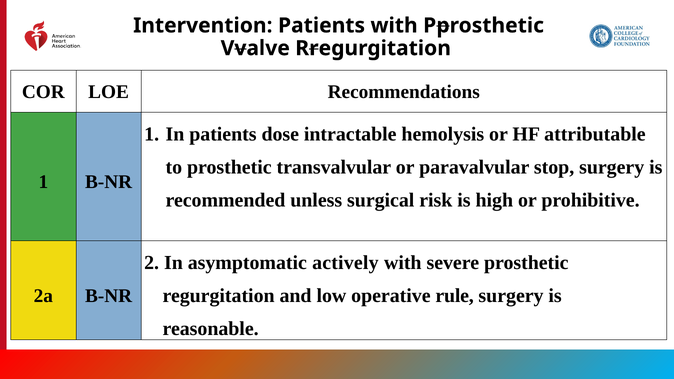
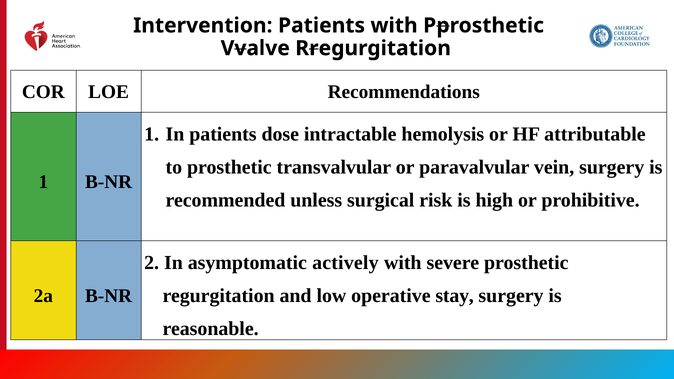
stop: stop -> vein (554, 167)
rule: rule -> stay (455, 296)
